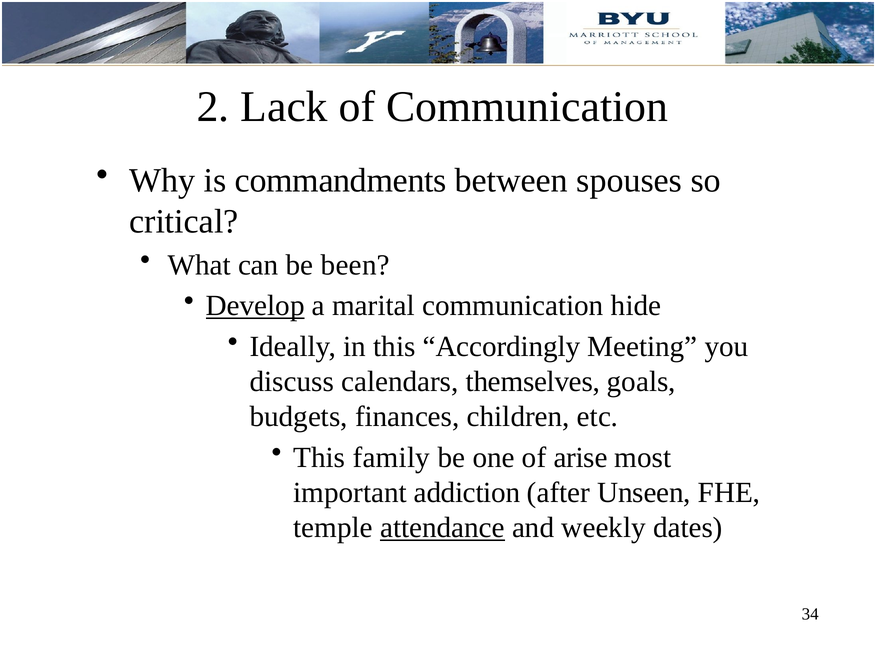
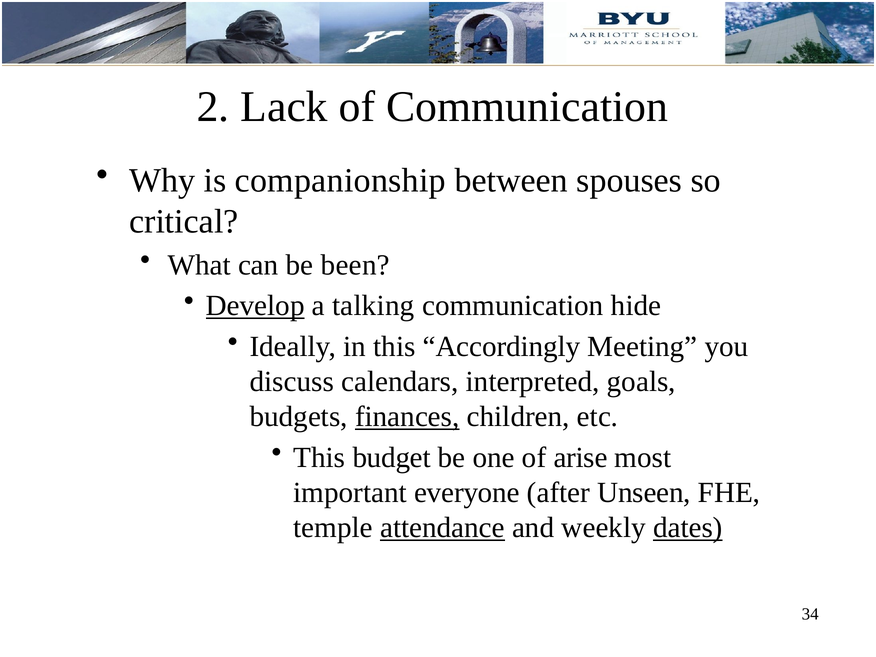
commandments: commandments -> companionship (340, 181)
marital: marital -> talking (373, 306)
themselves: themselves -> interpreted (533, 382)
finances underline: none -> present (407, 417)
family: family -> budget (392, 458)
addiction: addiction -> everyone (467, 493)
dates underline: none -> present (688, 528)
